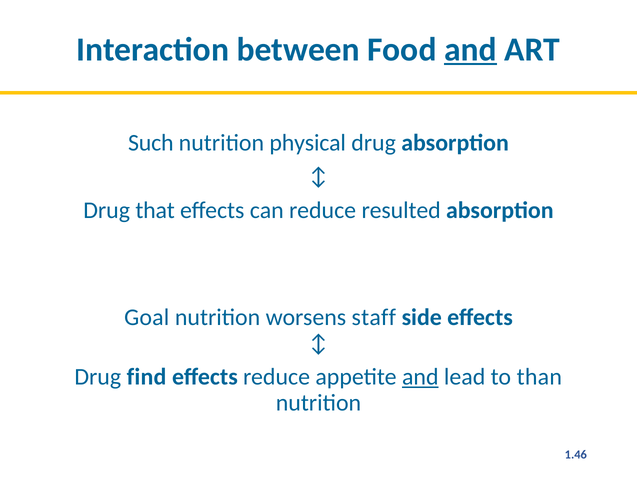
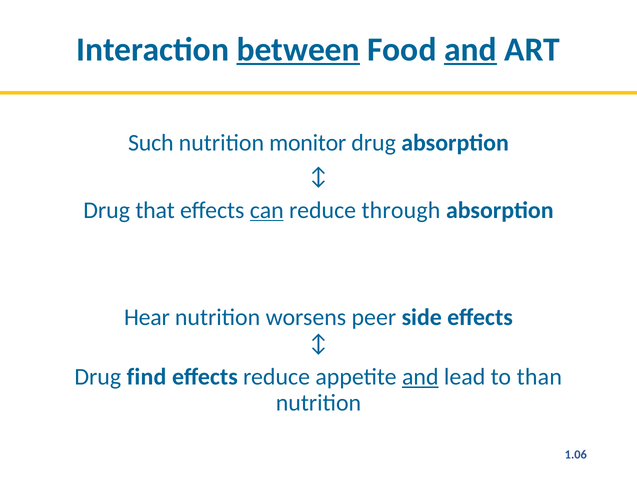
between underline: none -> present (298, 50)
physical: physical -> monitor (308, 143)
can underline: none -> present (267, 210)
resulted: resulted -> through (401, 210)
Goal: Goal -> Hear (147, 317)
staff: staff -> peer (374, 317)
1.46: 1.46 -> 1.06 (576, 454)
